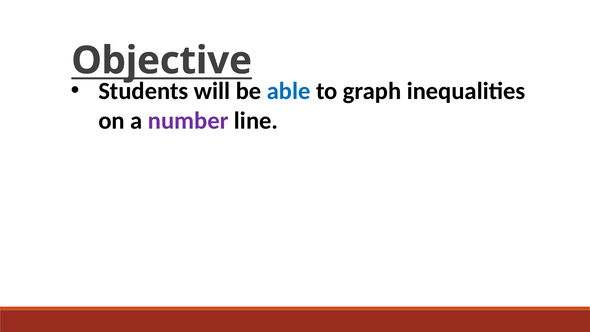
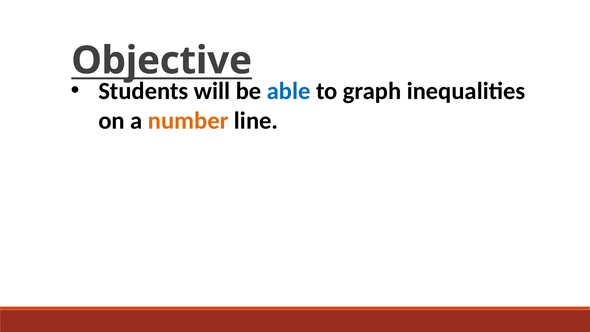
number colour: purple -> orange (188, 121)
